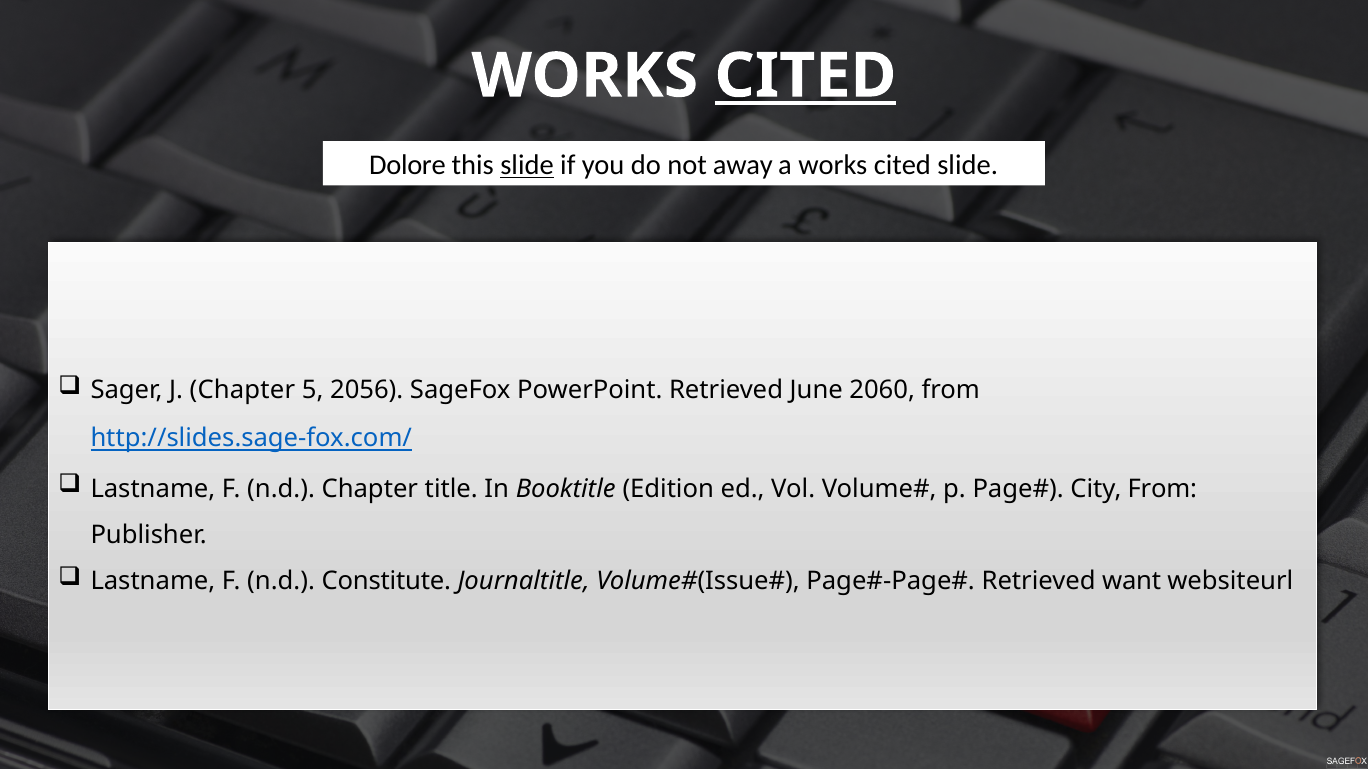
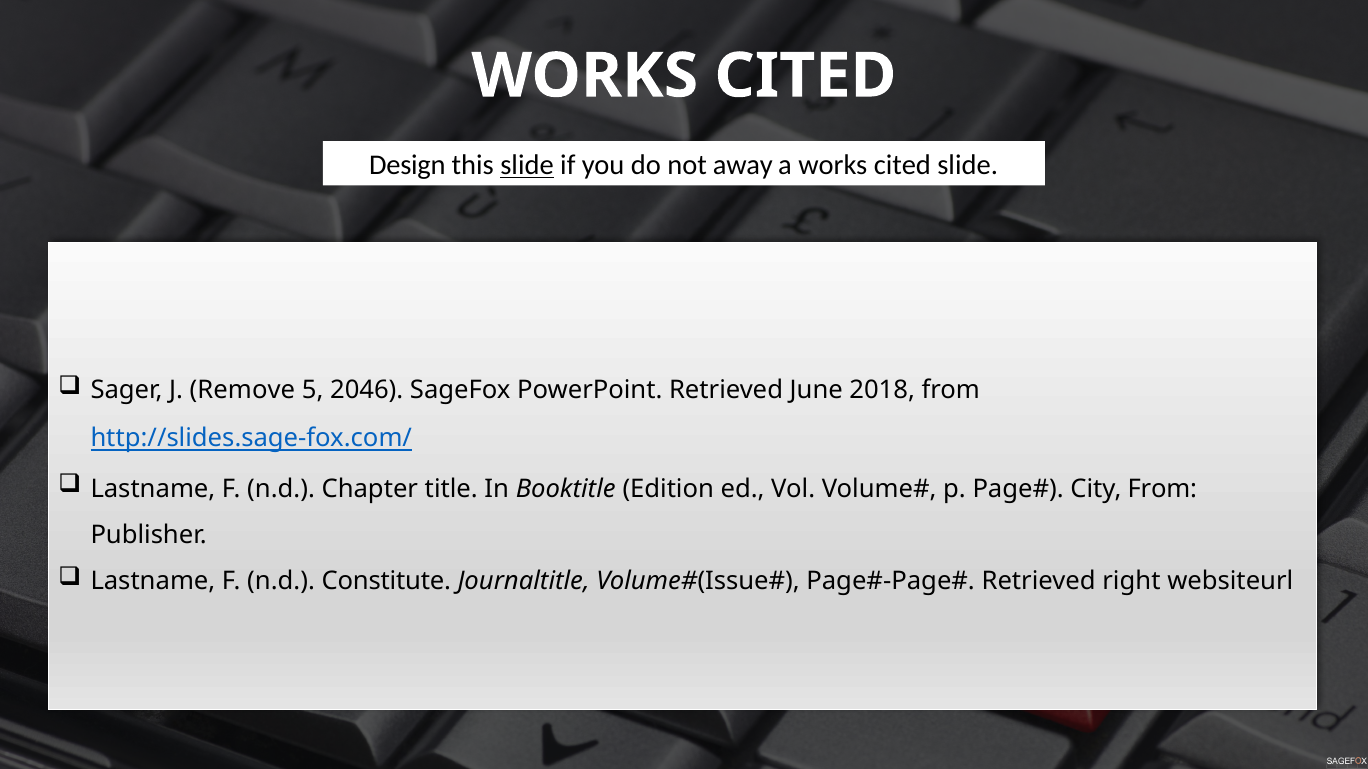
CITED underline: present -> none (805, 76)
Dolore: Dolore -> Design (407, 165)
J Chapter: Chapter -> Remove (242, 390)
2056: 2056 -> 2046 (367, 390)
2060: 2060 -> 2018 (882, 390)
want: want -> right (1131, 581)
